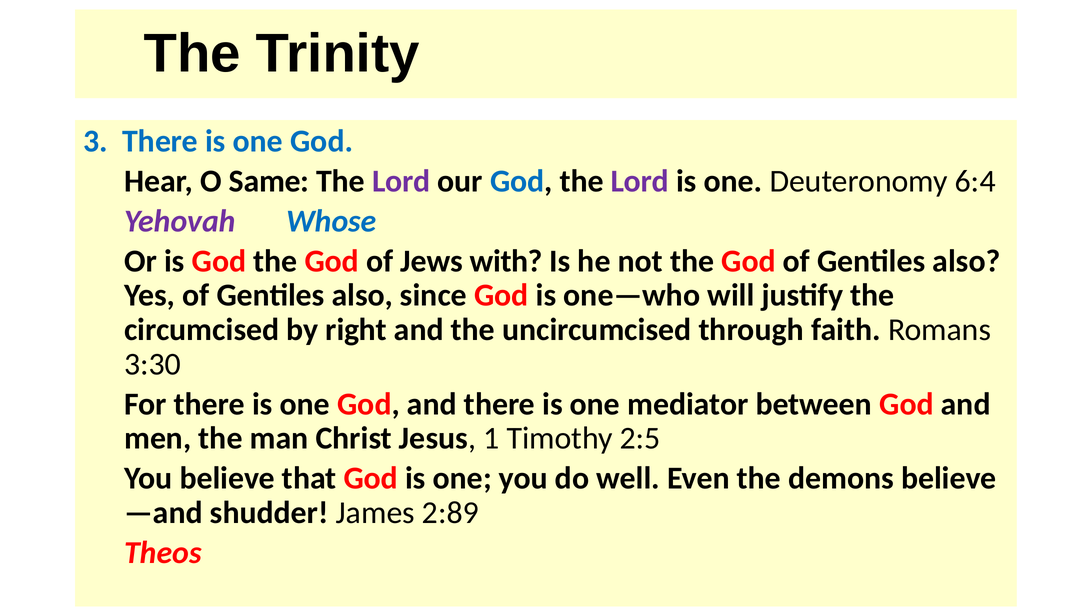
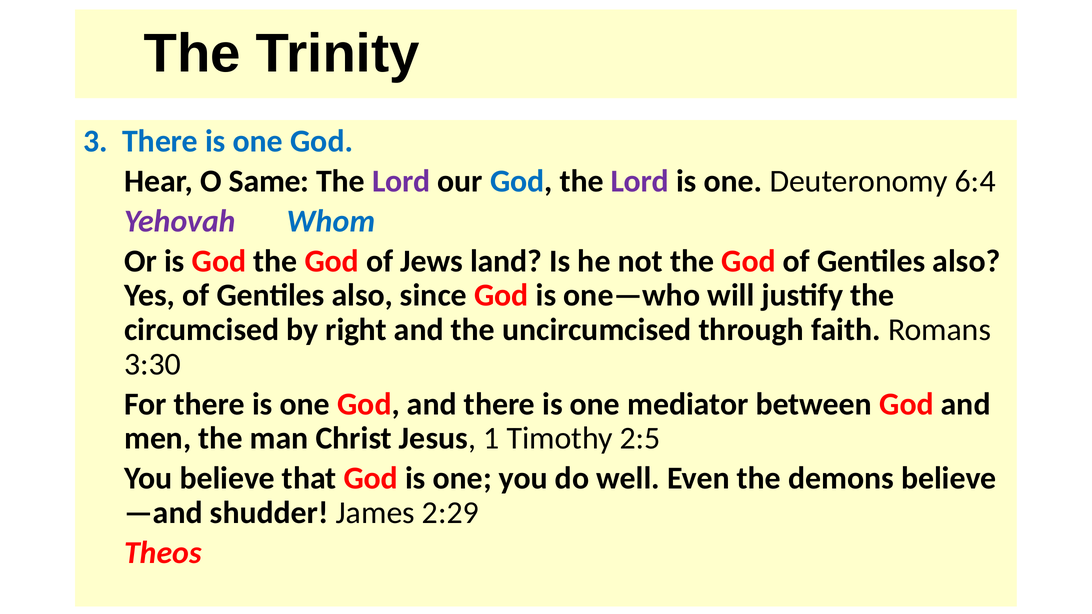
Whose: Whose -> Whom (331, 221)
with: with -> land (506, 261)
2:89: 2:89 -> 2:29 (450, 513)
